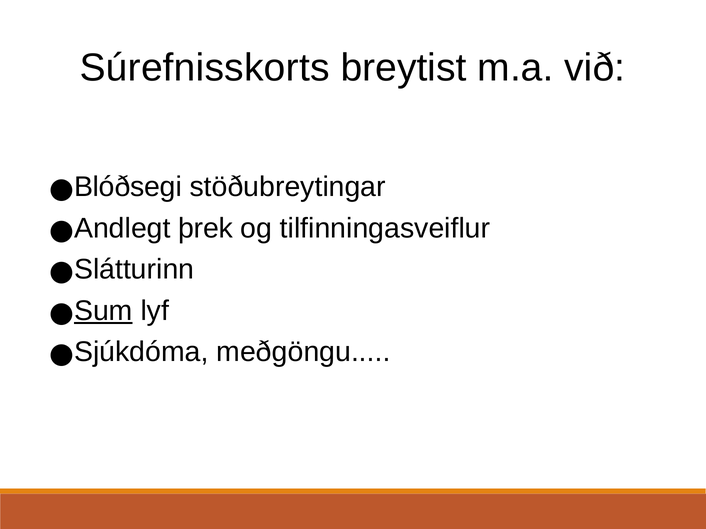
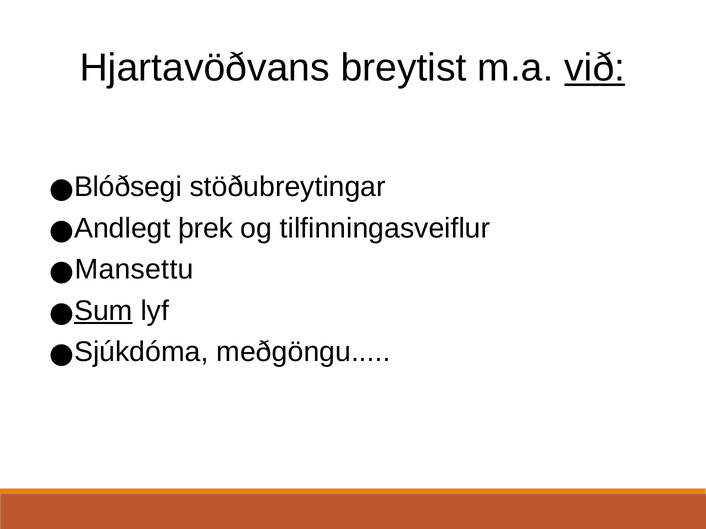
Súrefnisskorts: Súrefnisskorts -> Hjartavöðvans (205, 68)
við underline: none -> present (595, 68)
Slátturinn: Slátturinn -> Mansettu (134, 270)
